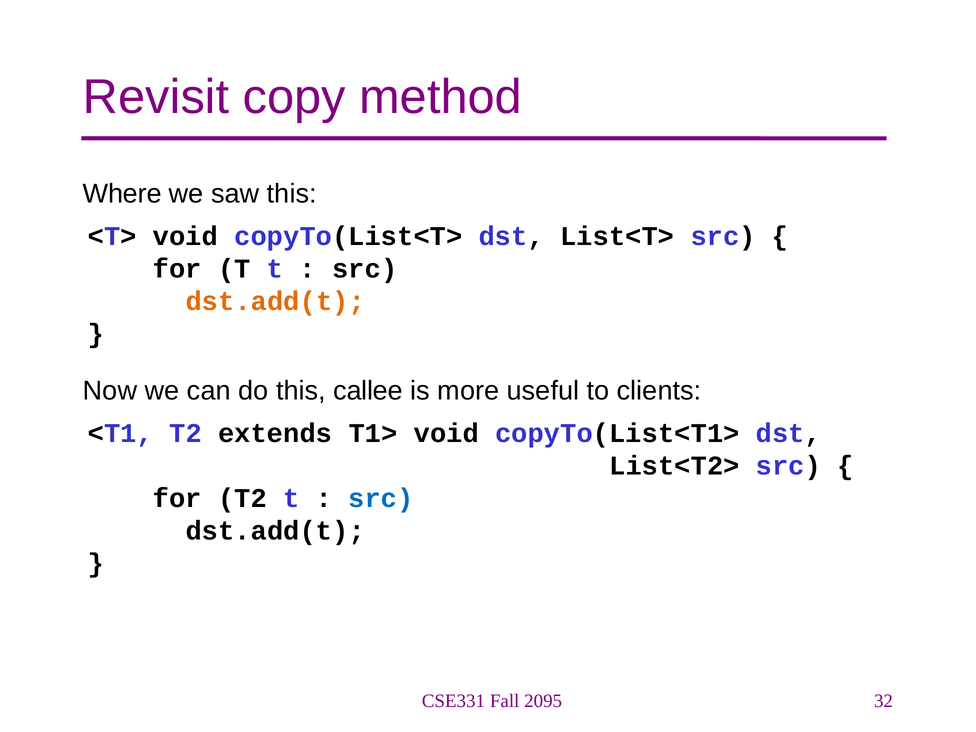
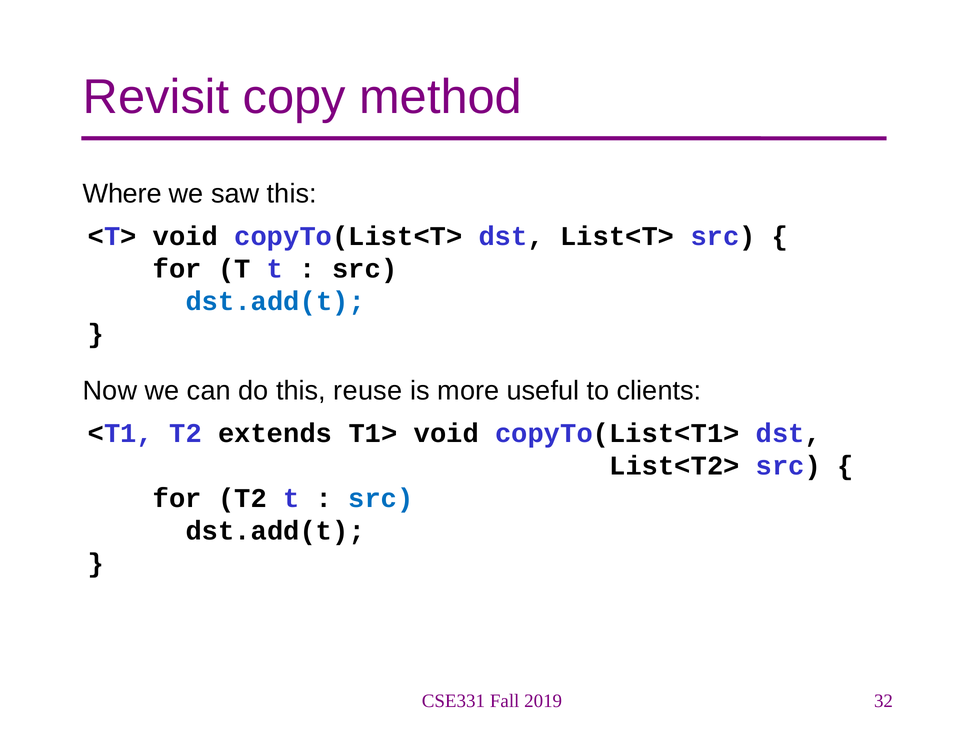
dst.add(t colour: orange -> blue (275, 301)
callee: callee -> reuse (368, 391)
2095: 2095 -> 2019 (543, 701)
